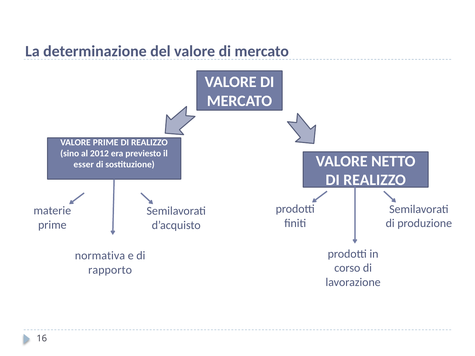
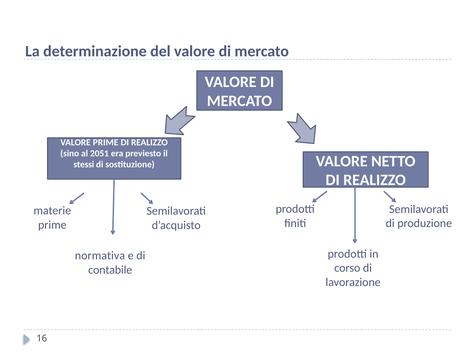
2012: 2012 -> 2051 (99, 154)
esser: esser -> stessi (84, 165)
rapporto: rapporto -> contabile (110, 270)
